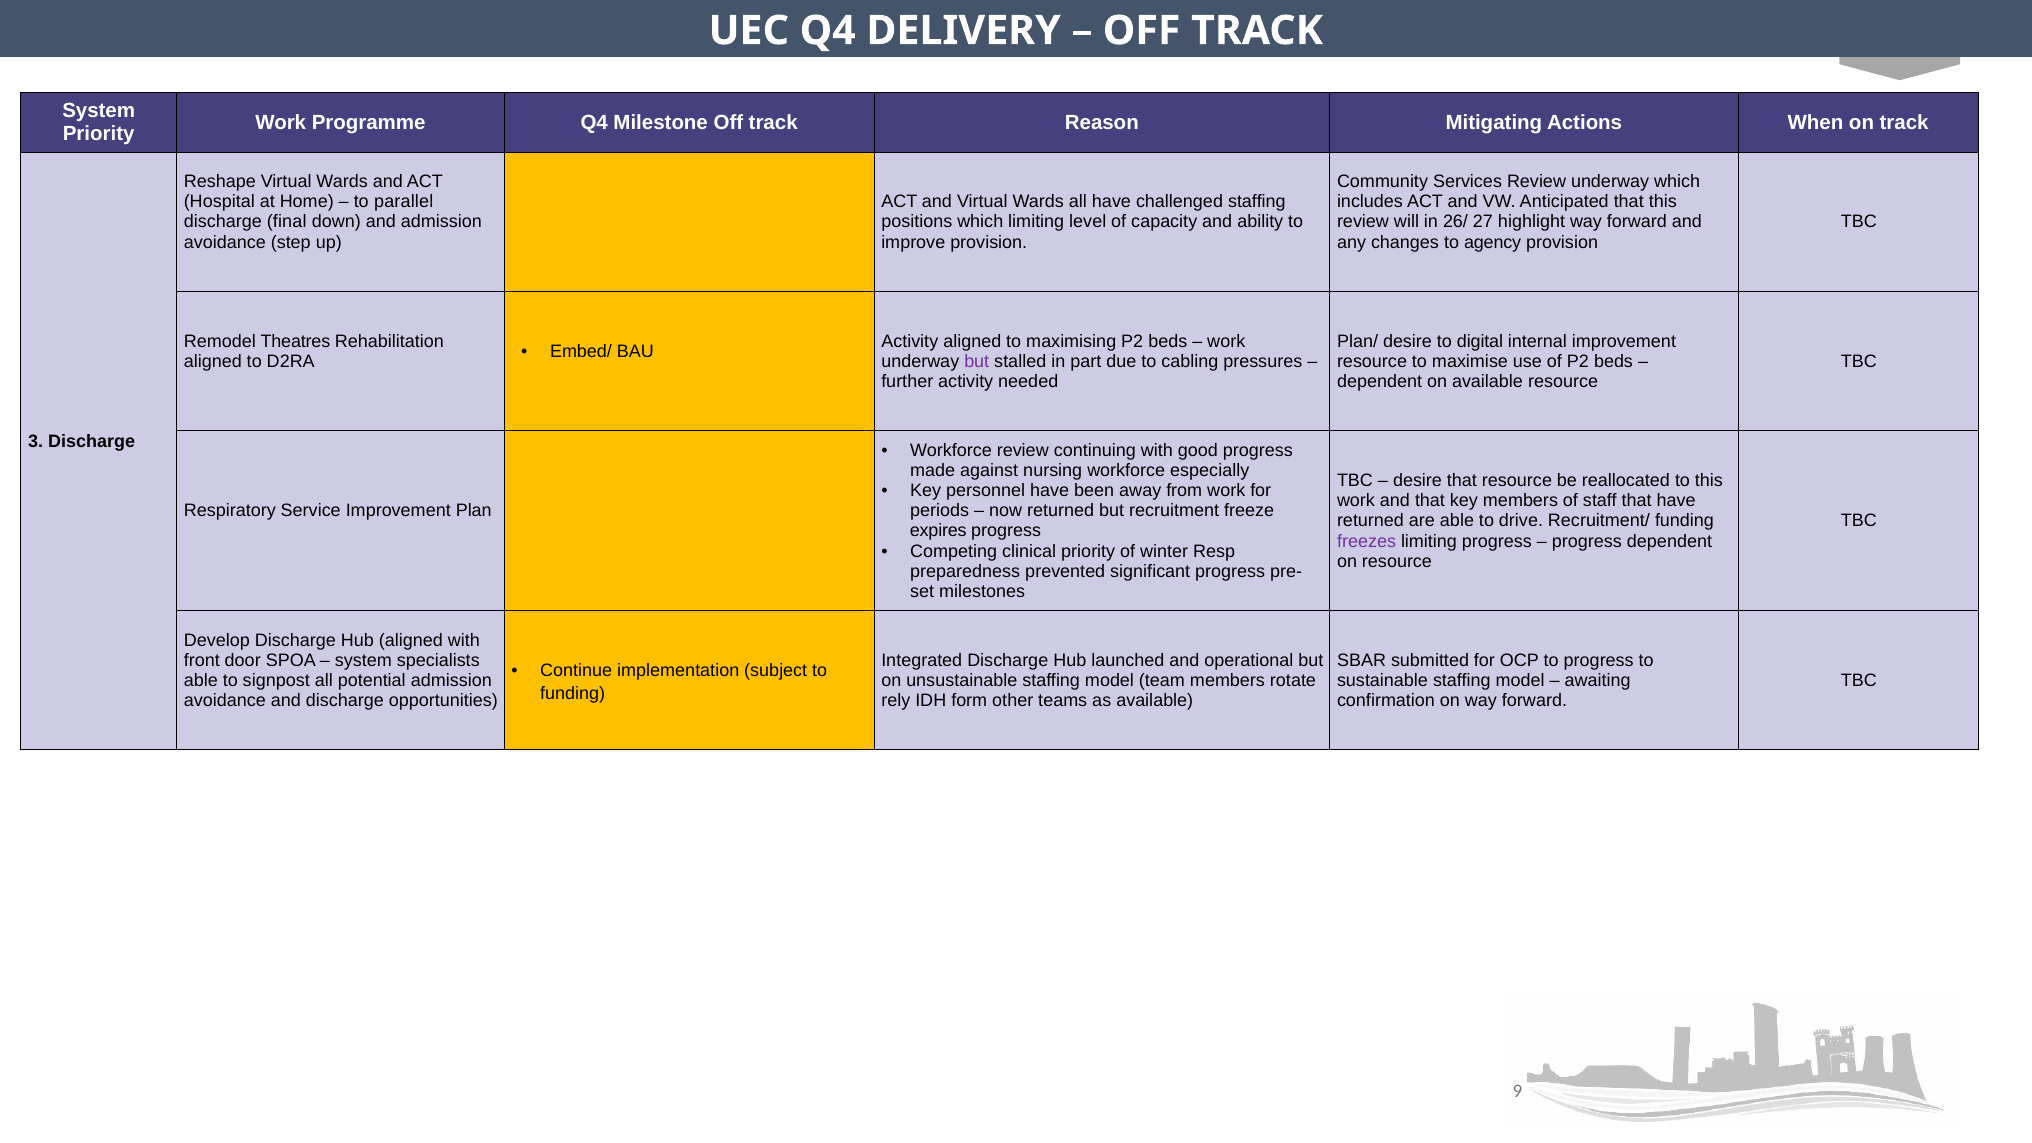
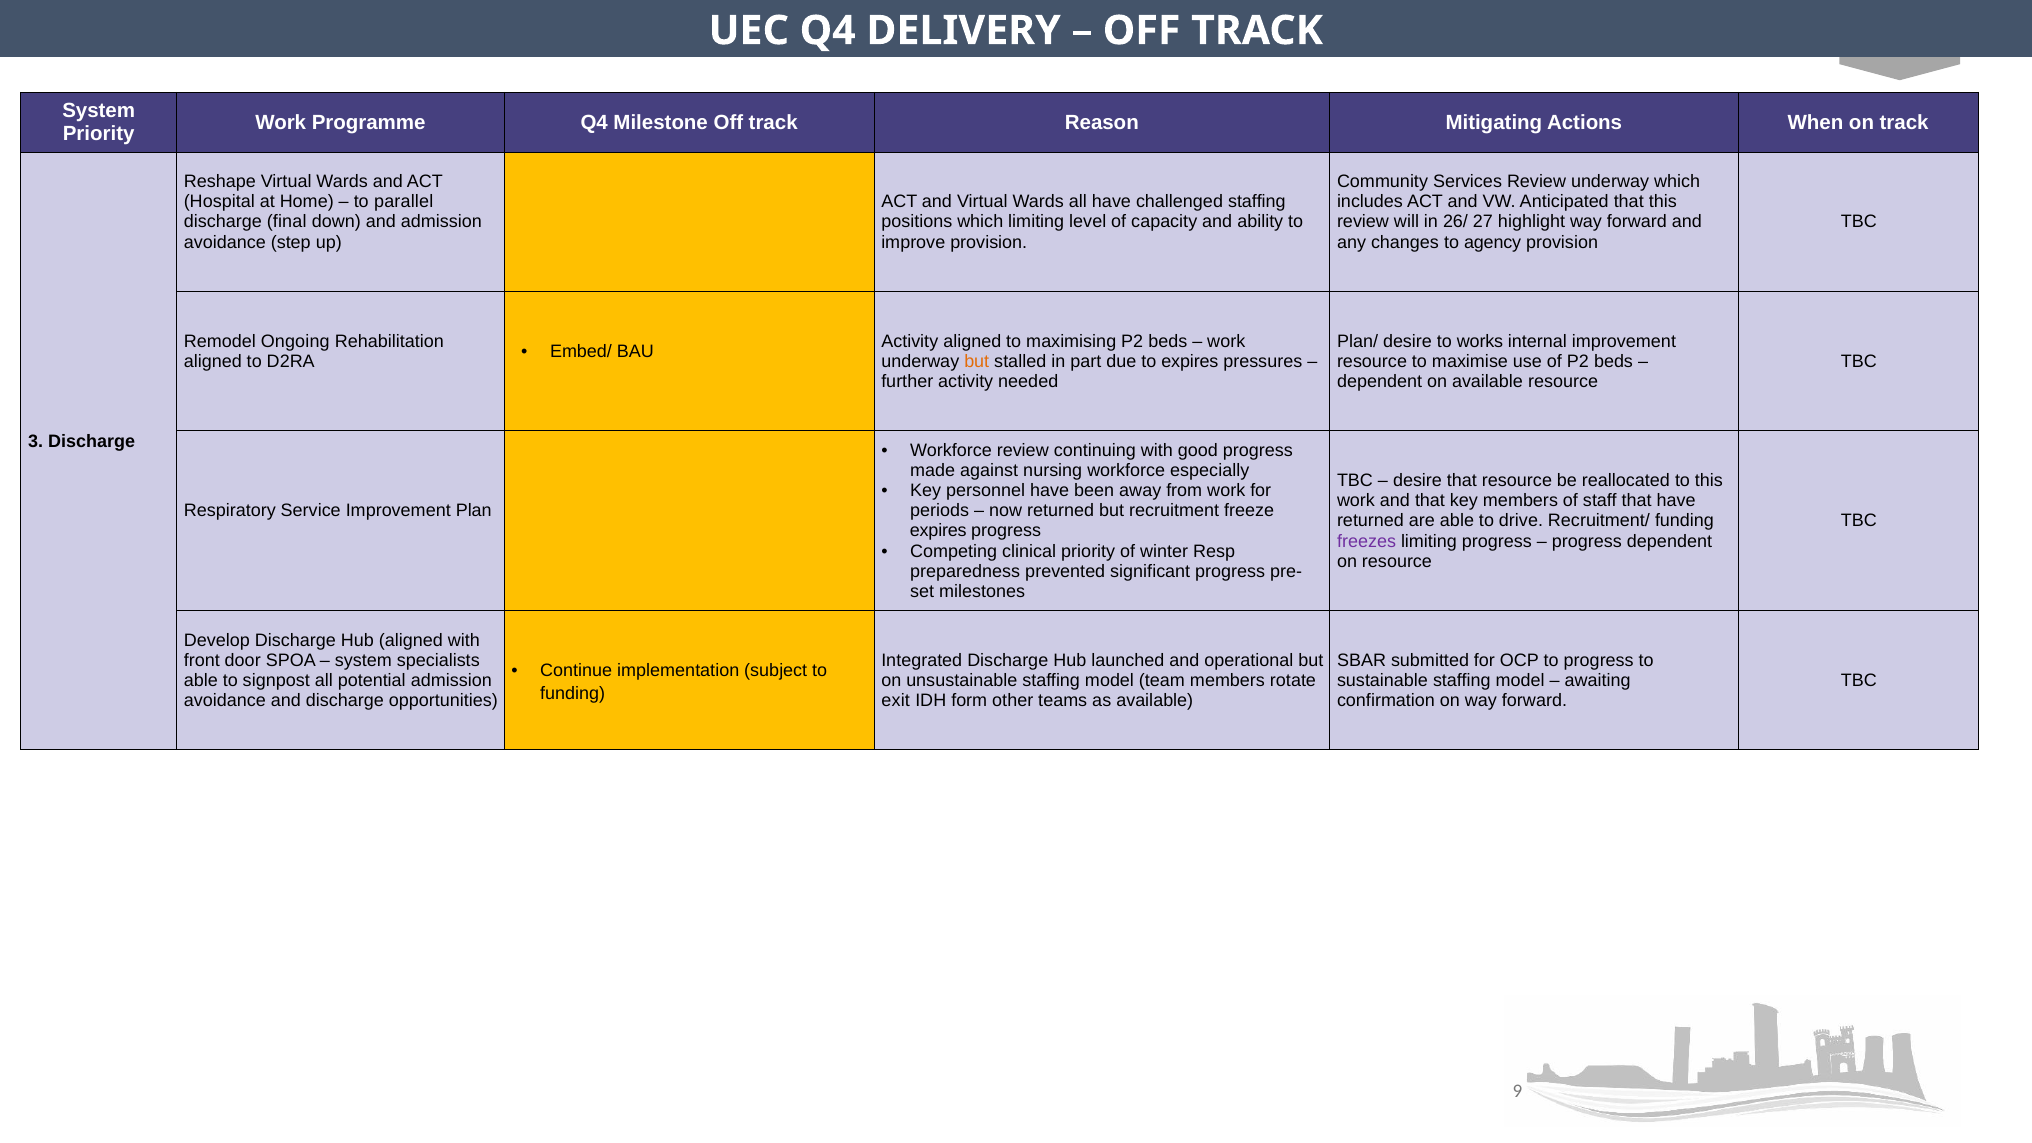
Theatres: Theatres -> Ongoing (295, 341)
digital: digital -> works (1480, 341)
but colour: purple -> orange (977, 361)
to cabling: cabling -> expires (1190, 361)
rely: rely -> exit (896, 701)
